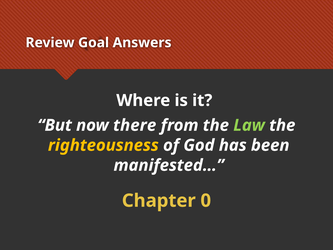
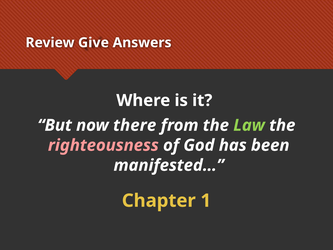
Goal: Goal -> Give (94, 43)
righteousness colour: yellow -> pink (103, 145)
0: 0 -> 1 (206, 200)
